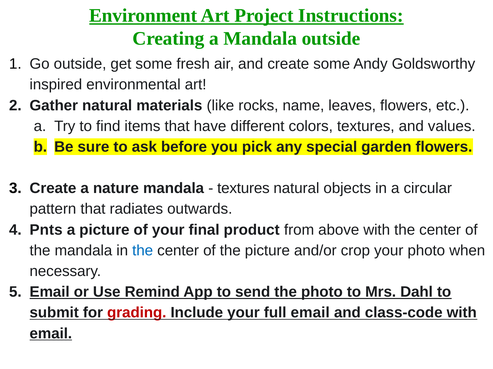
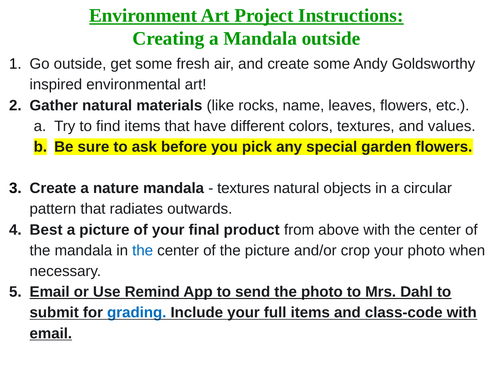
Pnts: Pnts -> Best (46, 230)
grading colour: red -> blue (137, 313)
full email: email -> items (310, 313)
